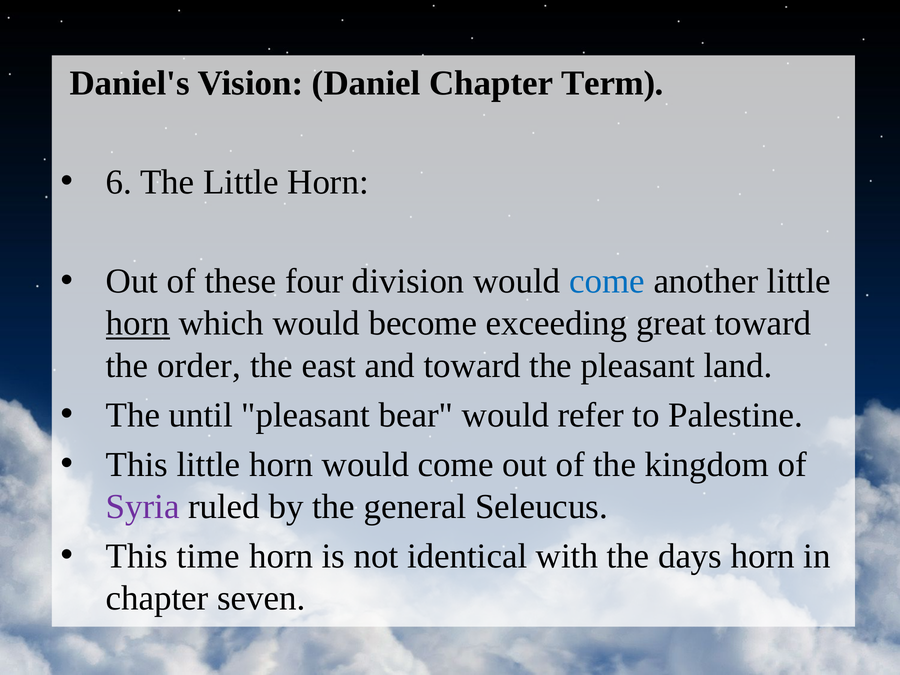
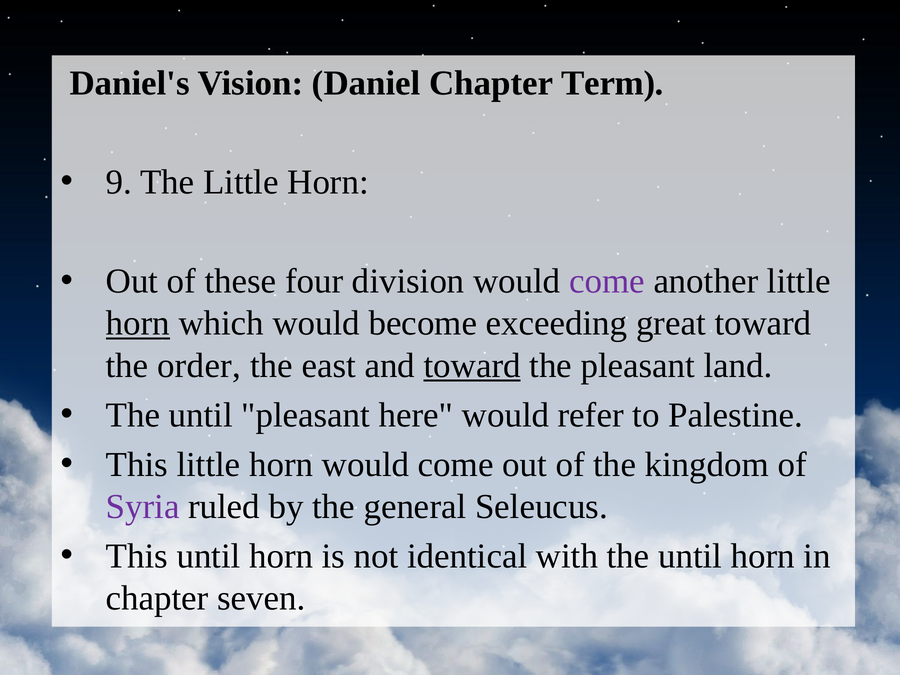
6: 6 -> 9 (119, 182)
come colour: blue -> purple (607, 281)
toward underline: none -> present (472, 365)
bear: bear -> here (416, 415)
This time: time -> until (209, 556)
with the days: days -> until (690, 556)
